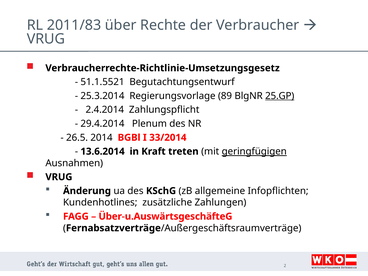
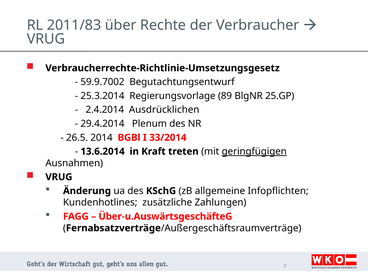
51.1.5521: 51.1.5521 -> 59.9.7002 (102, 82)
25.GP underline: present -> none (280, 96)
Zahlungspflicht: Zahlungspflicht -> Ausdrücklichen (164, 110)
